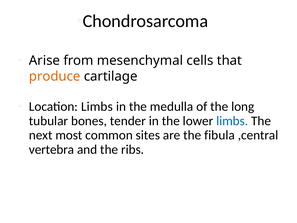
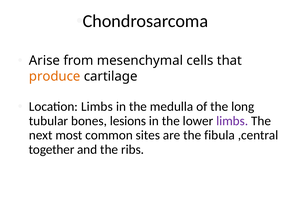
tender: tender -> lesions (128, 121)
limbs colour: blue -> purple (232, 121)
vertebra: vertebra -> together (52, 149)
